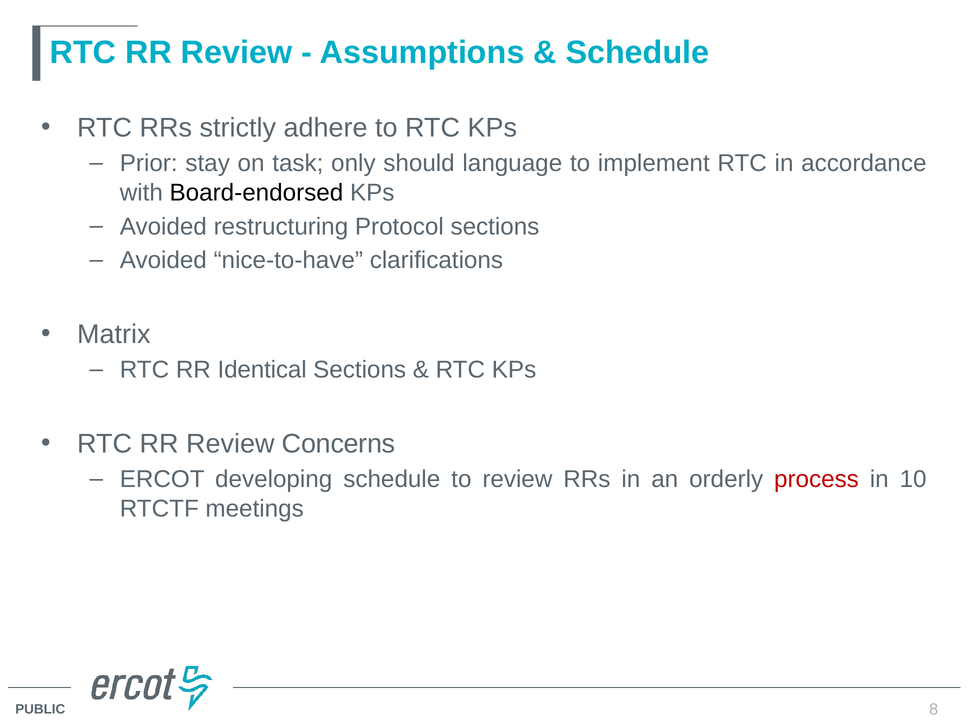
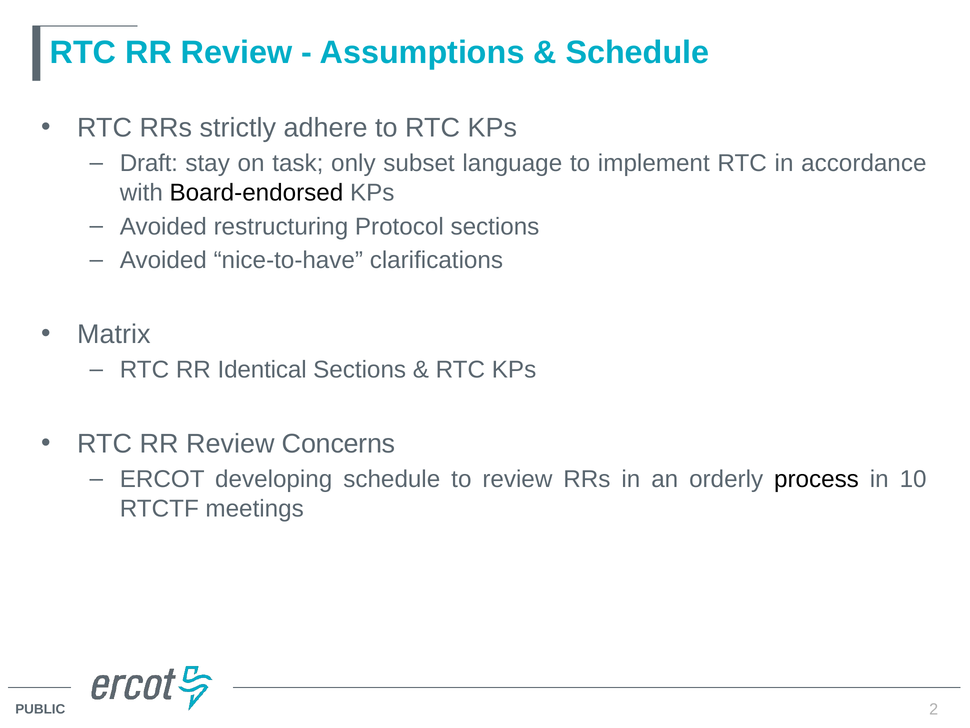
Prior: Prior -> Draft (149, 163)
should: should -> subset (419, 163)
process colour: red -> black (816, 479)
8: 8 -> 2 (934, 709)
